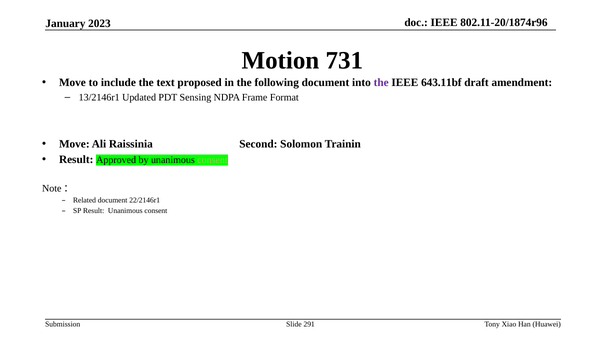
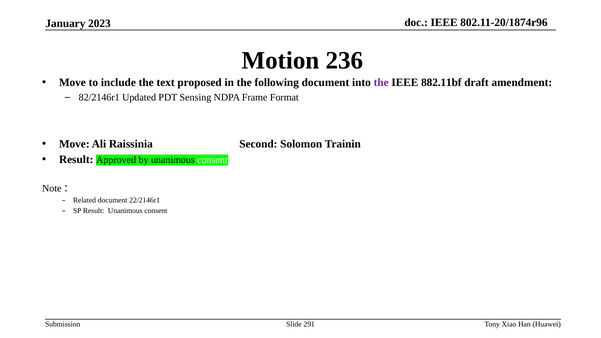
731: 731 -> 236 (344, 60)
643.11bf: 643.11bf -> 882.11bf (441, 83)
13/2146r1: 13/2146r1 -> 82/2146r1 (99, 97)
consent colour: light green -> white (213, 160)
